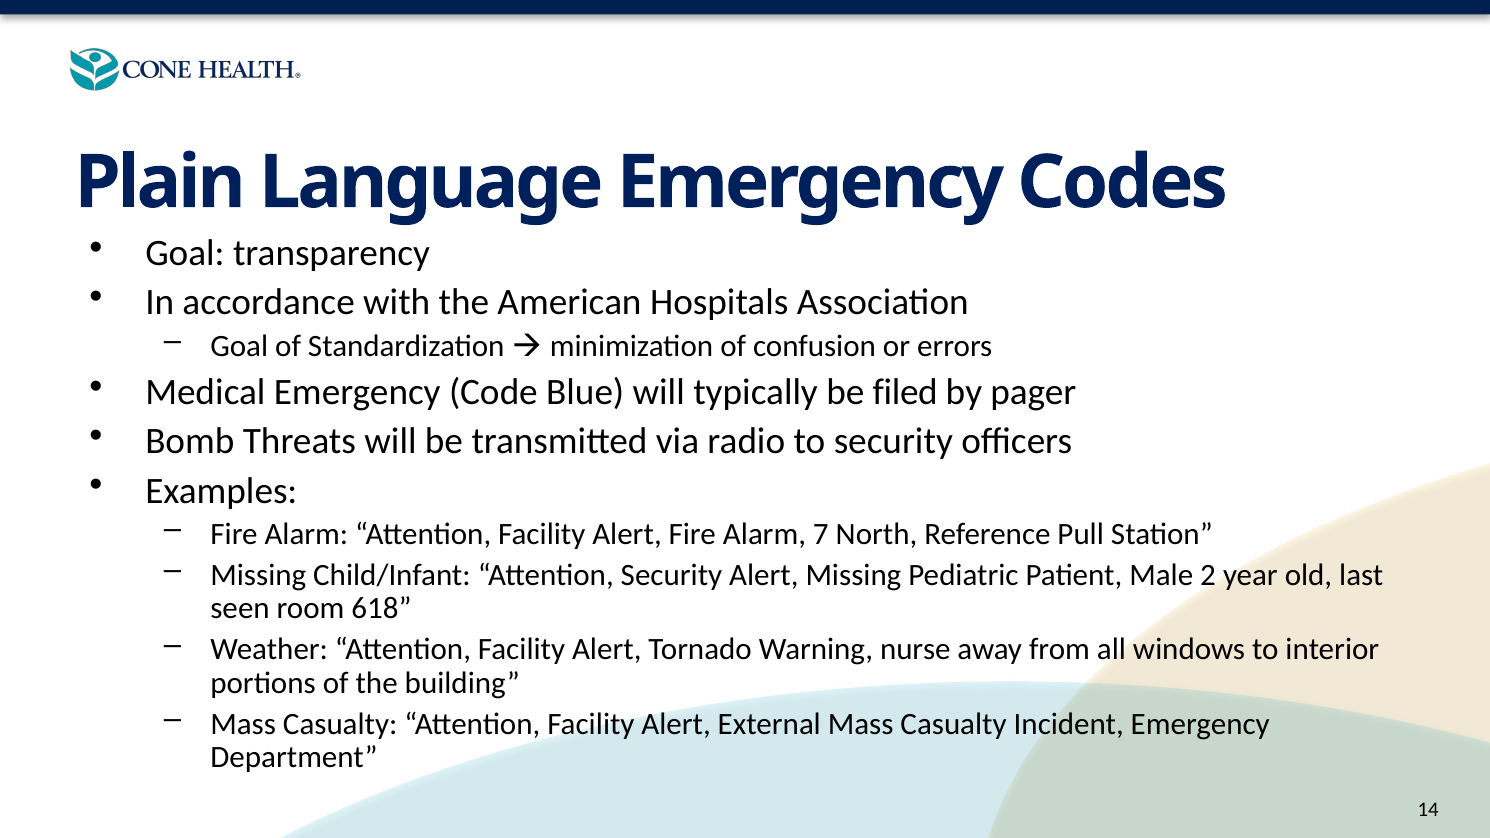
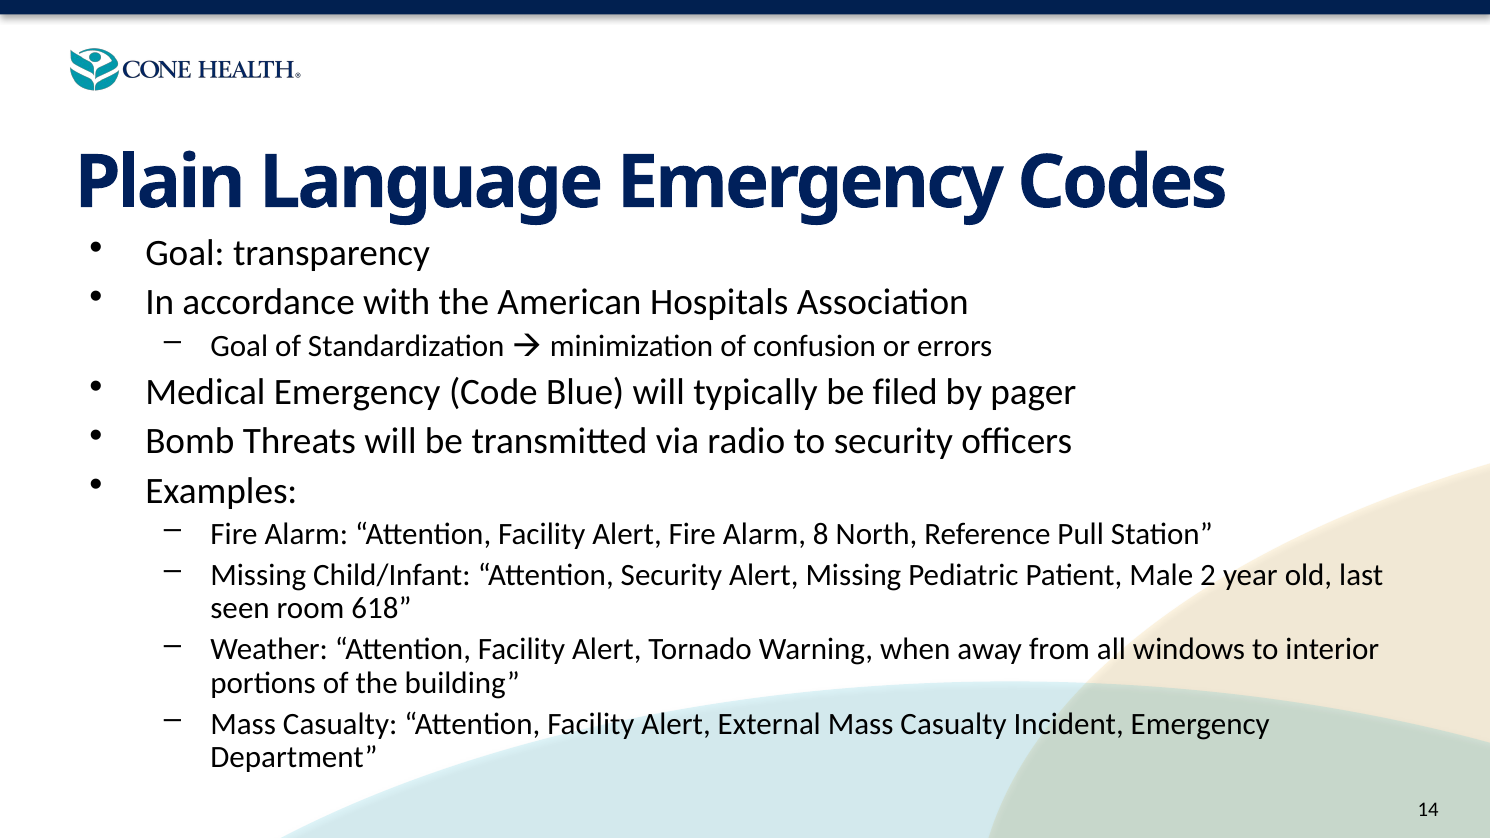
7: 7 -> 8 (821, 534)
nurse: nurse -> when (915, 650)
